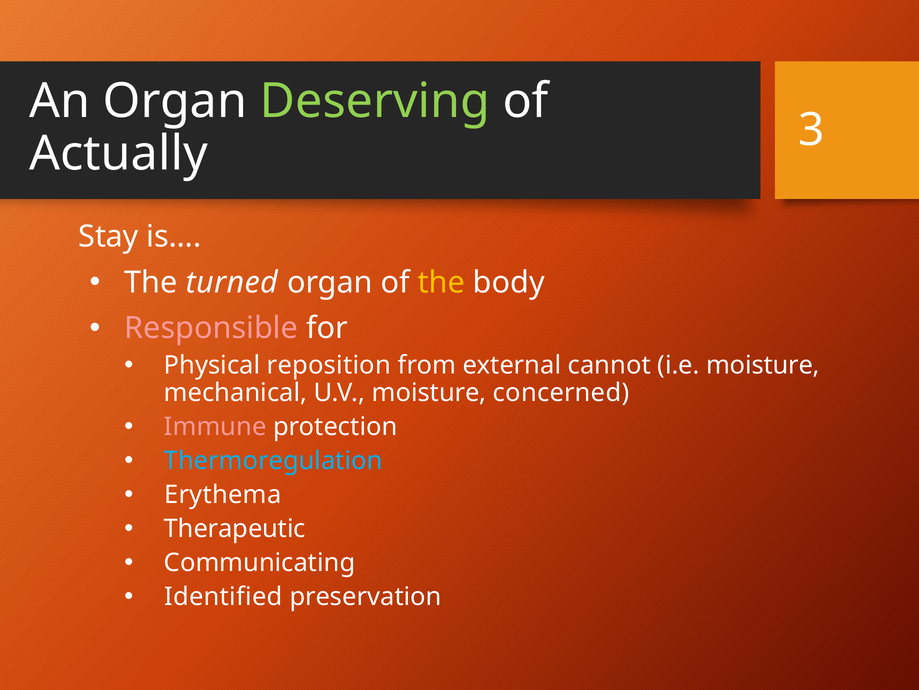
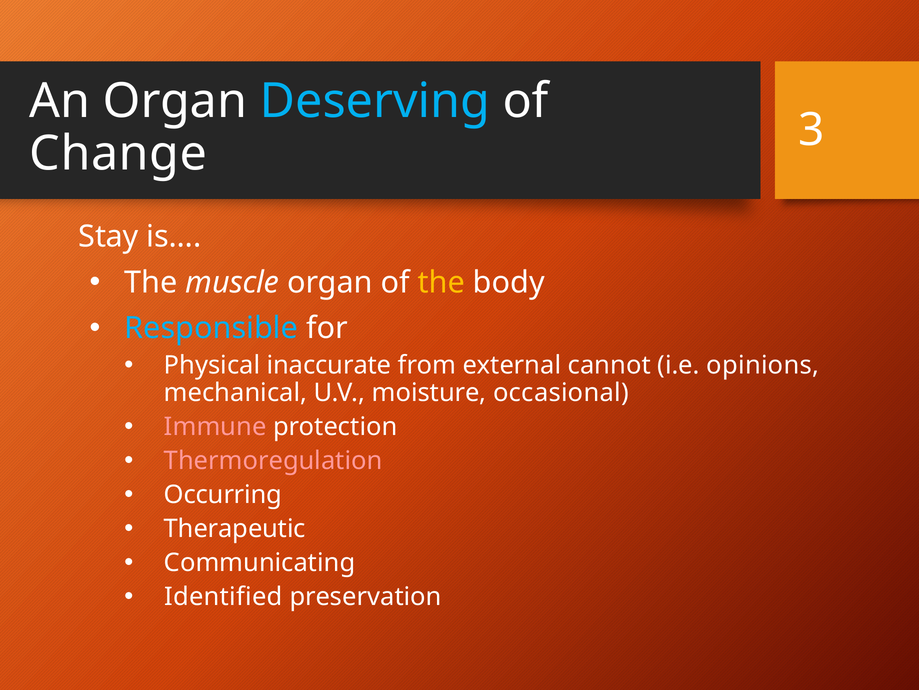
Deserving colour: light green -> light blue (375, 101)
Actually: Actually -> Change (118, 154)
turned: turned -> muscle (232, 282)
Responsible colour: pink -> light blue (211, 328)
reposition: reposition -> inaccurate (329, 365)
i.e moisture: moisture -> opinions (763, 365)
concerned: concerned -> occasional (561, 392)
Thermoregulation colour: light blue -> pink (273, 460)
Erythema: Erythema -> Occurring (223, 494)
